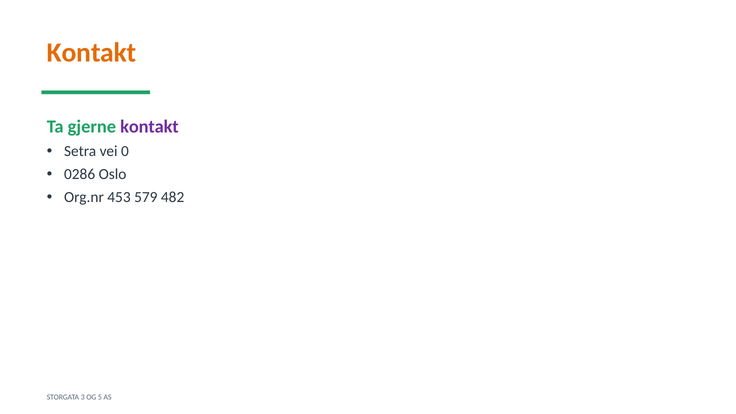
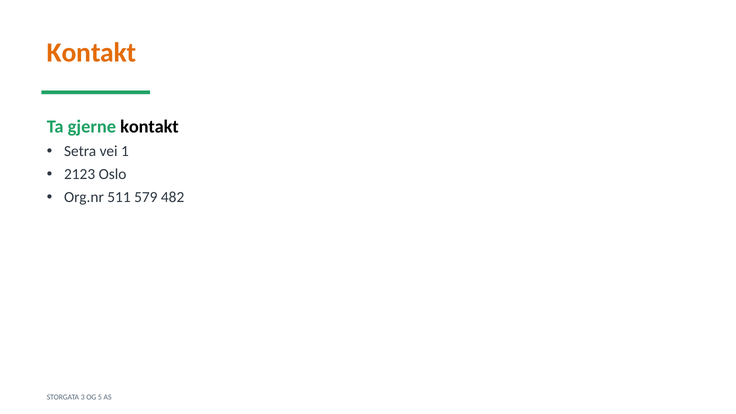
kontakt colour: purple -> black (149, 127)
0: 0 -> 1 (125, 151)
0286: 0286 -> 2123 (80, 174)
453: 453 -> 511 (119, 197)
